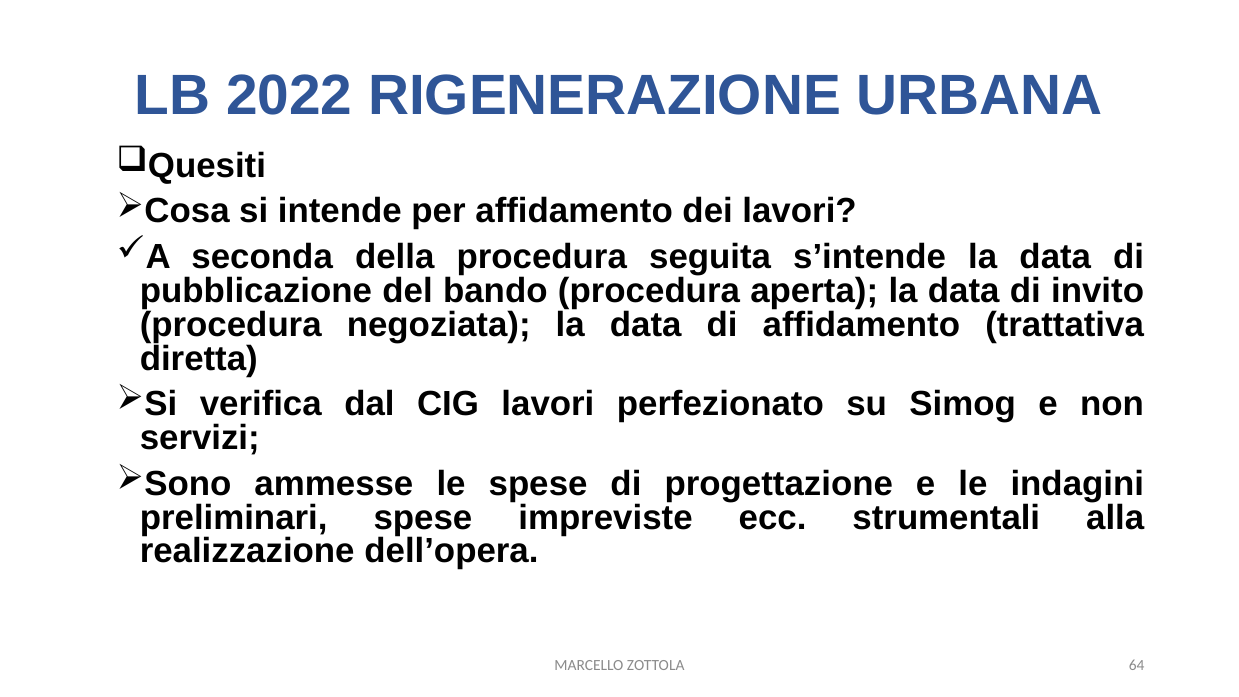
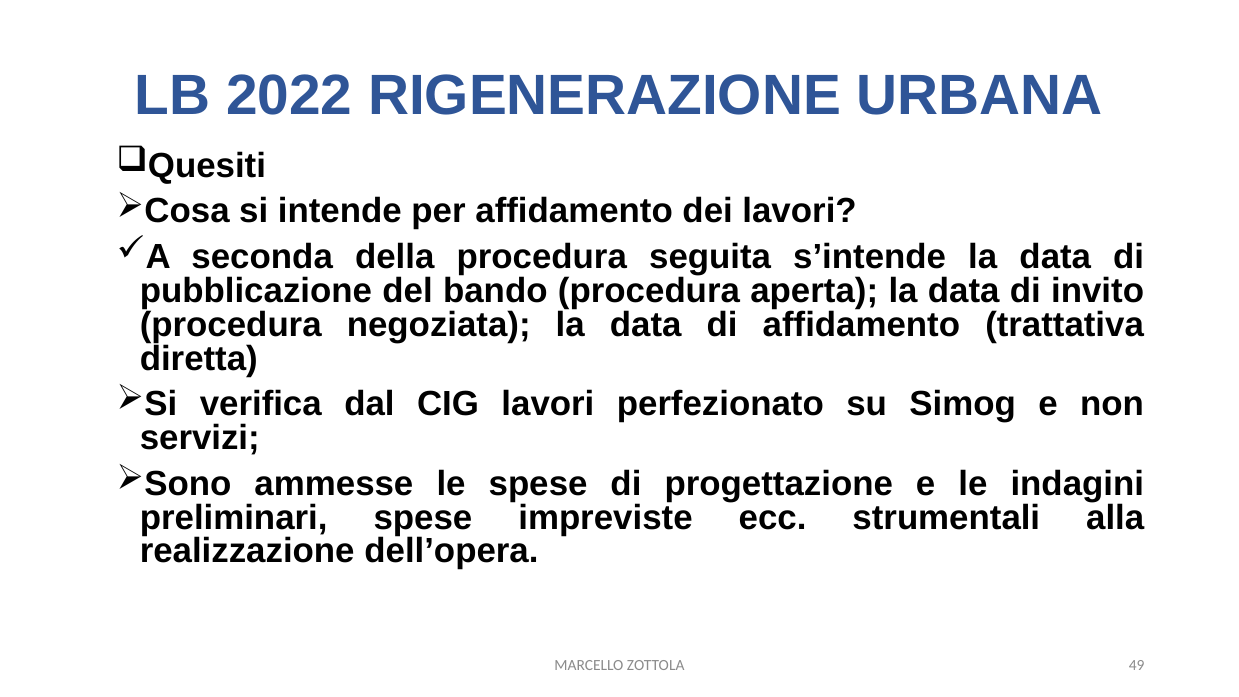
64: 64 -> 49 (1137, 665)
